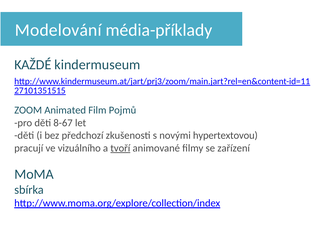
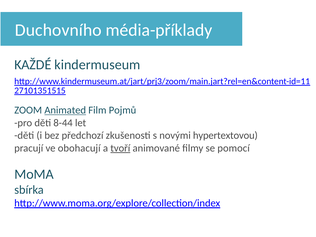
Modelování: Modelování -> Duchovního (58, 30)
Animated underline: none -> present (65, 110)
8-67: 8-67 -> 8-44 (63, 123)
vizuálního: vizuálního -> obohacují (79, 148)
zařízení: zařízení -> pomocí (234, 148)
